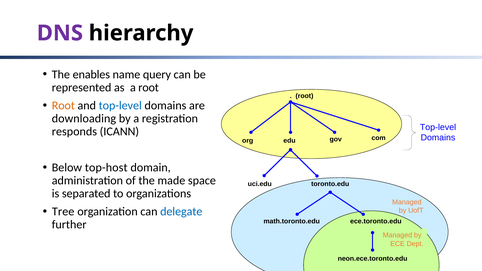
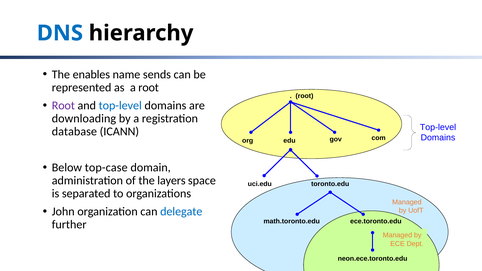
DNS colour: purple -> blue (60, 33)
query: query -> sends (157, 75)
Root colour: orange -> purple (63, 106)
responds: responds -> database (74, 132)
top-host: top-host -> top-case (106, 168)
made: made -> layers (171, 181)
Tree: Tree -> John (63, 212)
